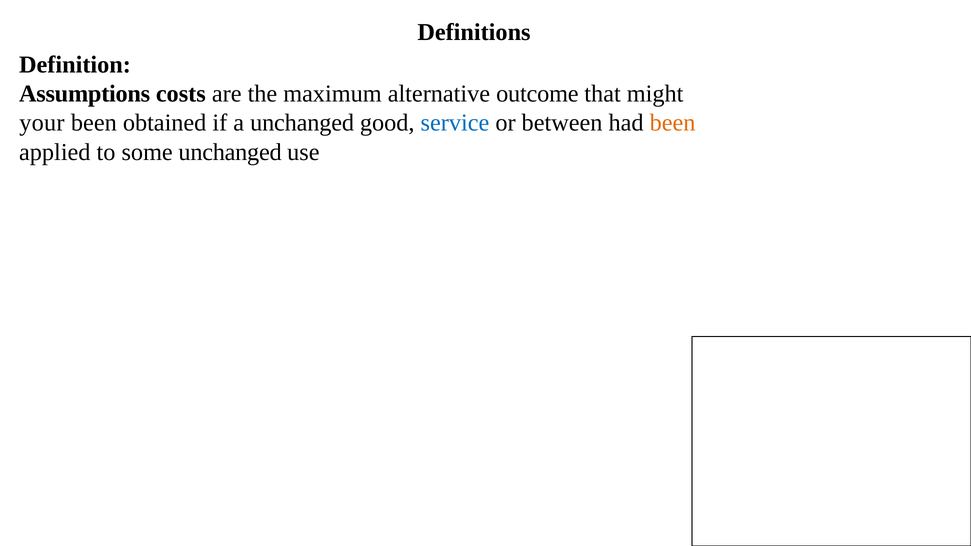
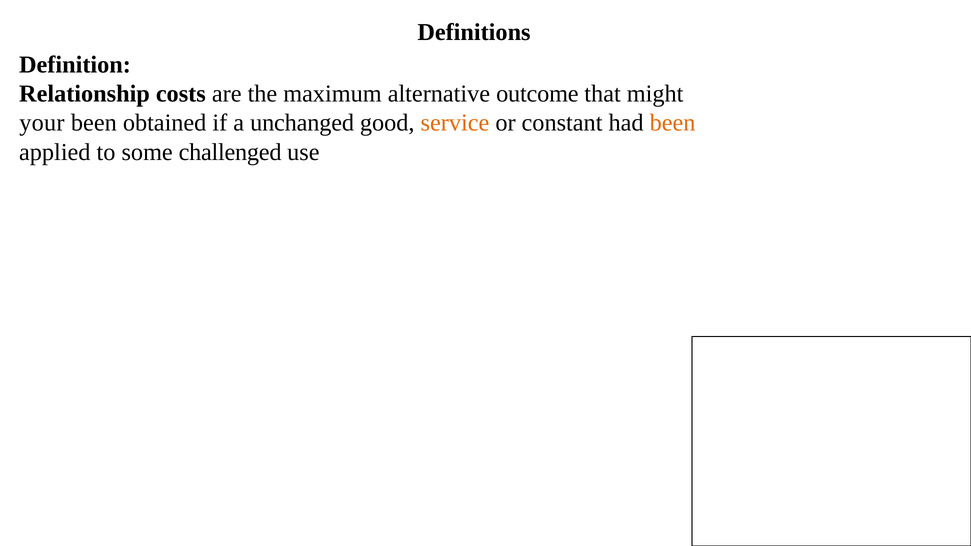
Assumptions: Assumptions -> Relationship (84, 94)
service colour: blue -> orange (455, 123)
between: between -> constant (562, 123)
some unchanged: unchanged -> challenged (230, 152)
